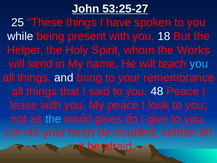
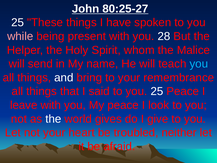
53:25-27: 53:25-27 -> 80:25-27 (125, 9)
while colour: white -> pink (20, 36)
18: 18 -> 28 (164, 36)
Works: Works -> Malice (193, 50)
you 48: 48 -> 25 (157, 91)
the colour: light blue -> white (53, 119)
